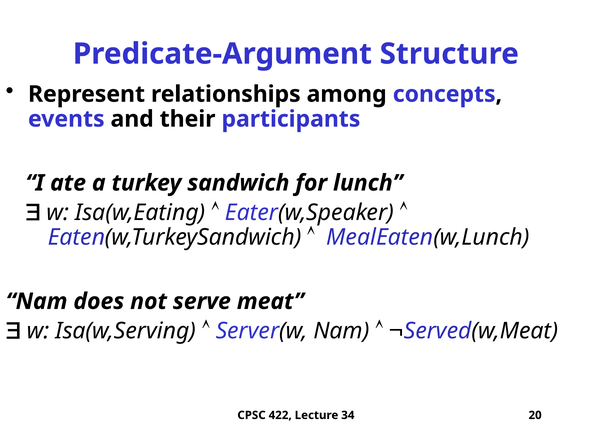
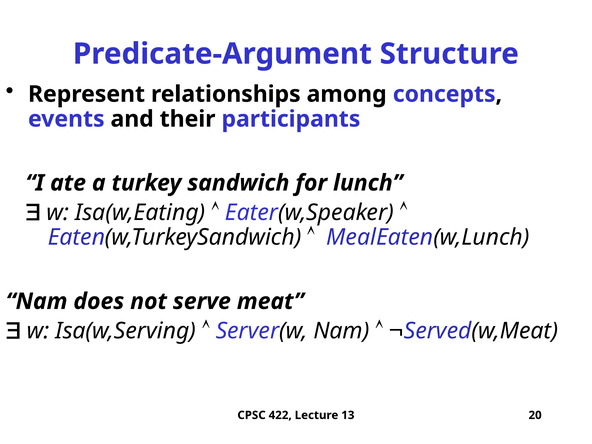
34: 34 -> 13 (348, 415)
